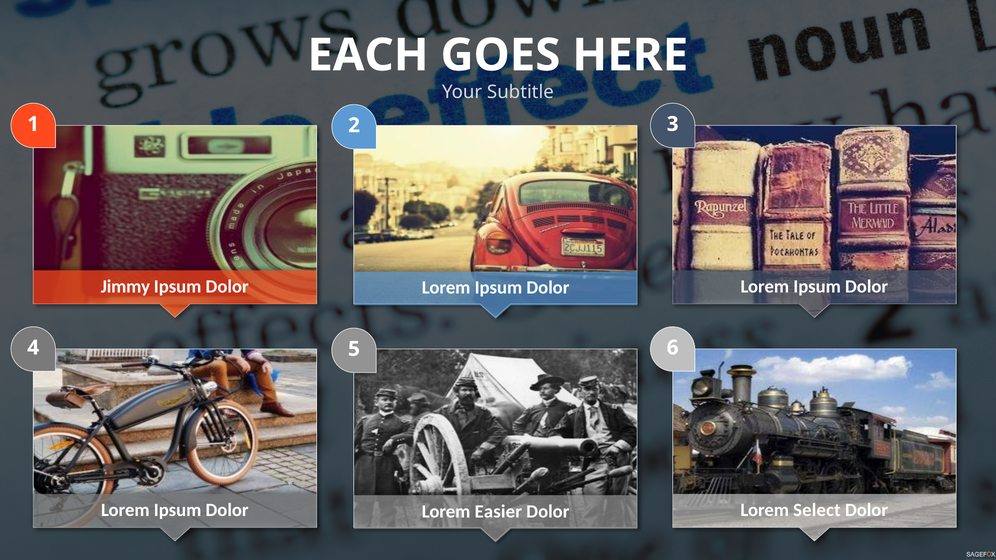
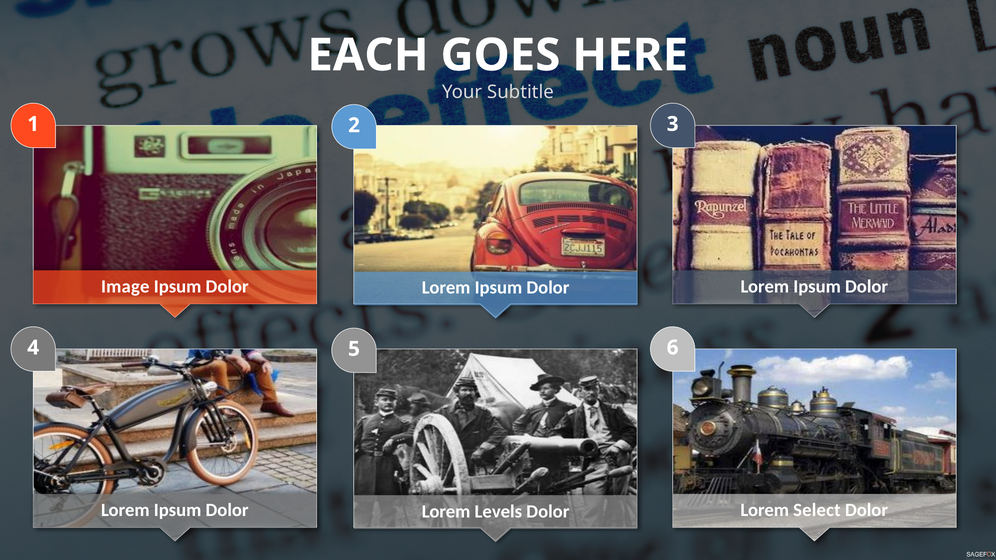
Jimmy: Jimmy -> Image (125, 287)
Easier: Easier -> Levels (498, 512)
